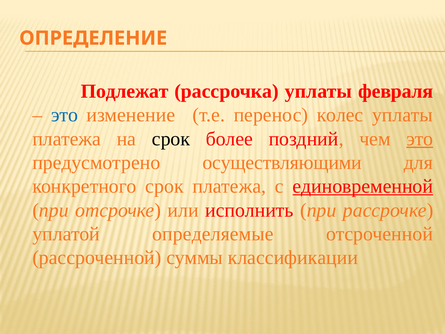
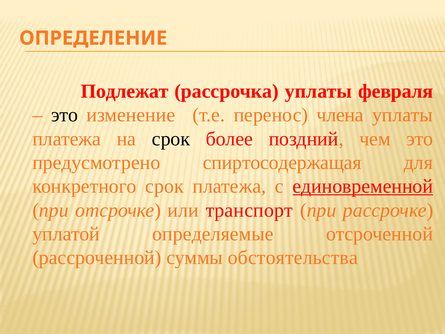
это colour: blue -> black (64, 115)
колес: колес -> члена (340, 115)
это underline: present -> none (420, 139)
осуществляющими: осуществляющими -> спиртосодержащая (282, 162)
исполнить: исполнить -> транспорт (249, 210)
классификации: классификации -> обстоятельства (293, 258)
